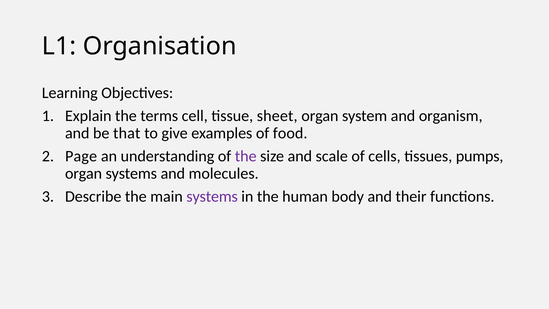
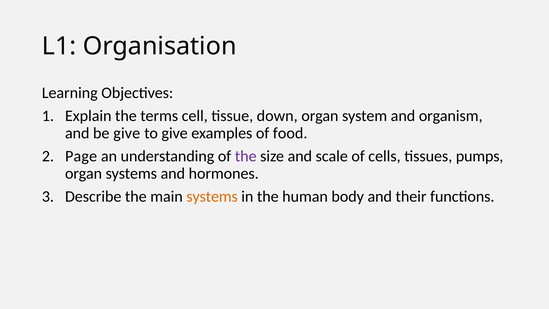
sheet: sheet -> down (277, 116)
be that: that -> give (127, 133)
molecules: molecules -> hormones (224, 173)
systems colour: purple -> orange (212, 196)
